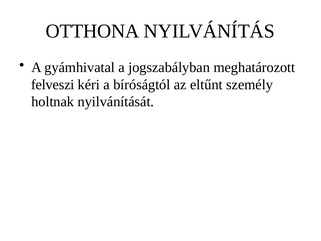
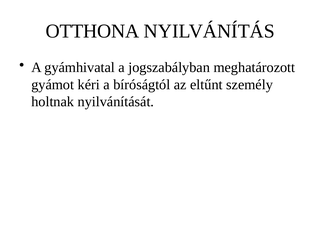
felveszi: felveszi -> gyámot (53, 84)
